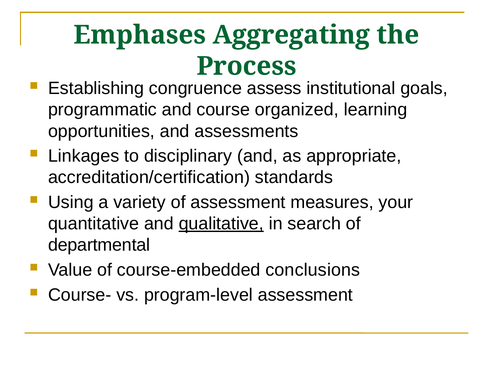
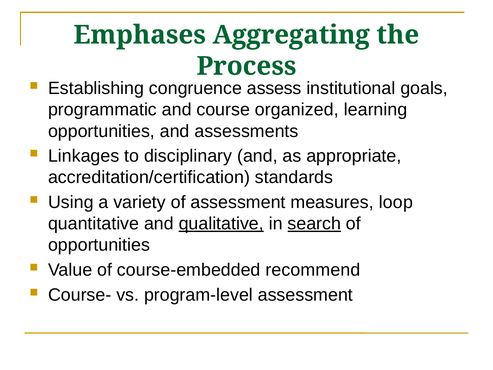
your: your -> loop (396, 202)
search underline: none -> present (314, 224)
departmental: departmental -> opportunities (99, 245)
conclusions: conclusions -> recommend (313, 270)
